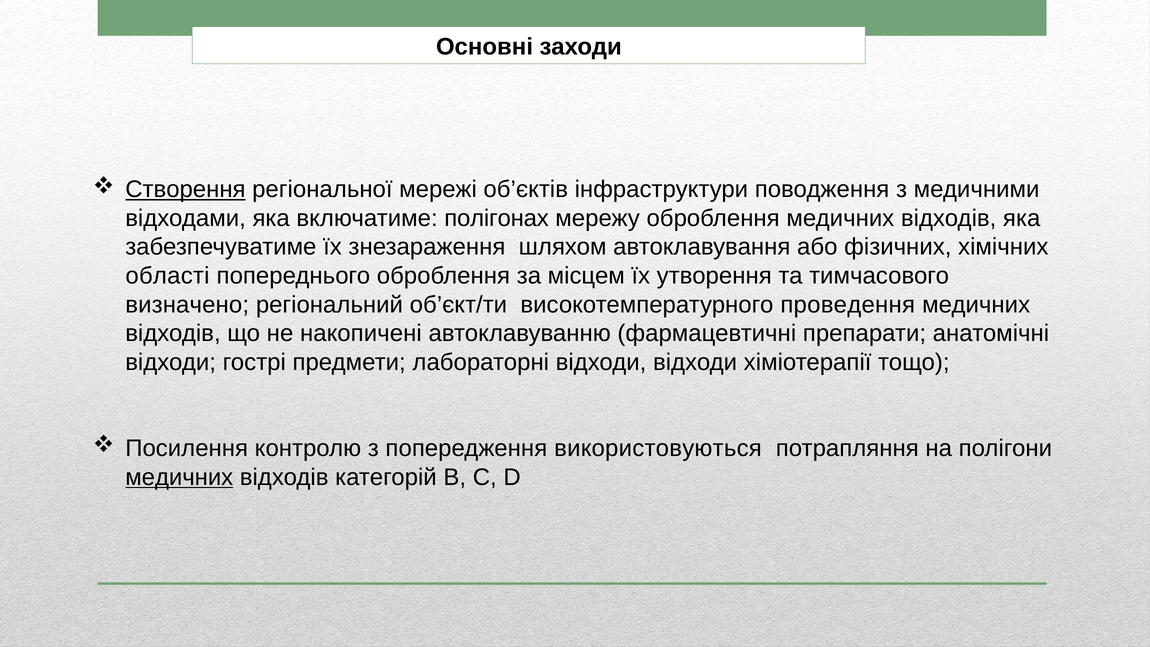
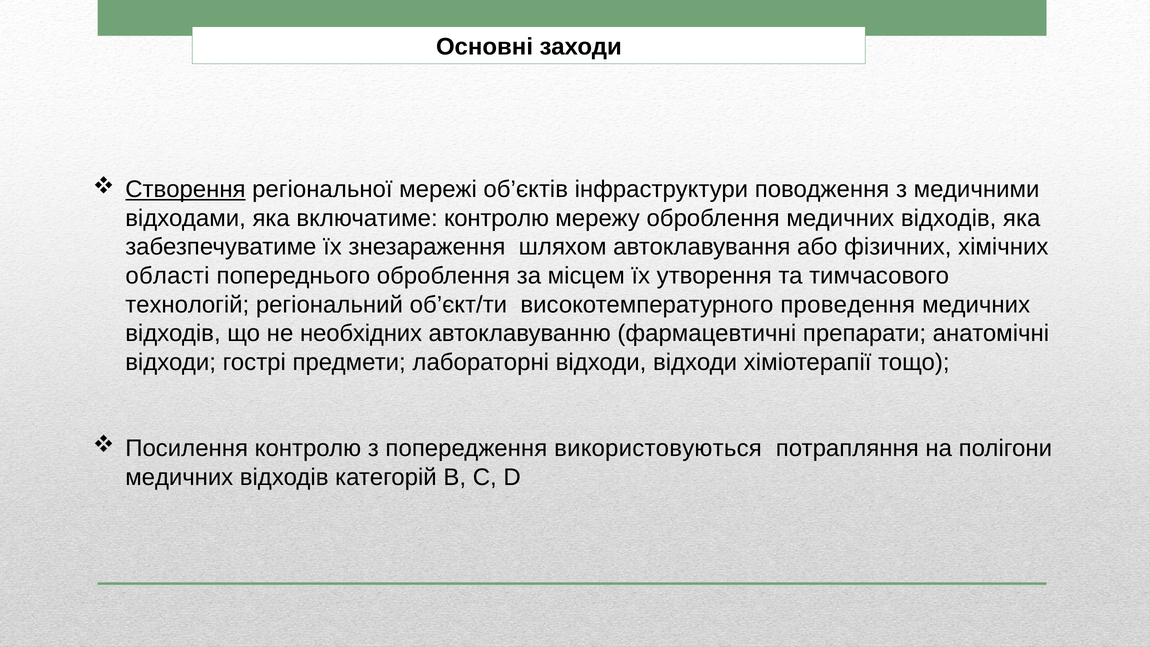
включатиме полігонах: полігонах -> контролю (497, 218)
визначено: визначено -> технологій (187, 305)
накопичені: накопичені -> необхідних (361, 333)
медичних underline: present -> none (179, 477)
